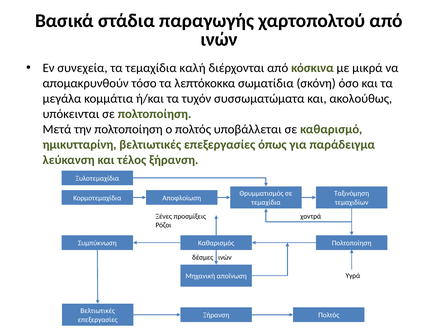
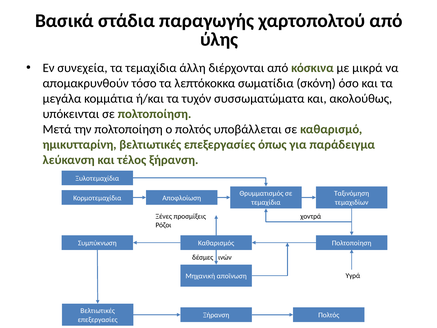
ινών: ινών -> ύλης (219, 40)
καλή: καλή -> άλλη (193, 68)
